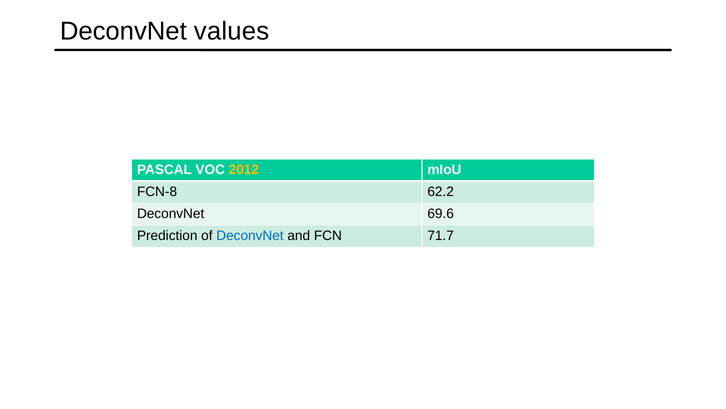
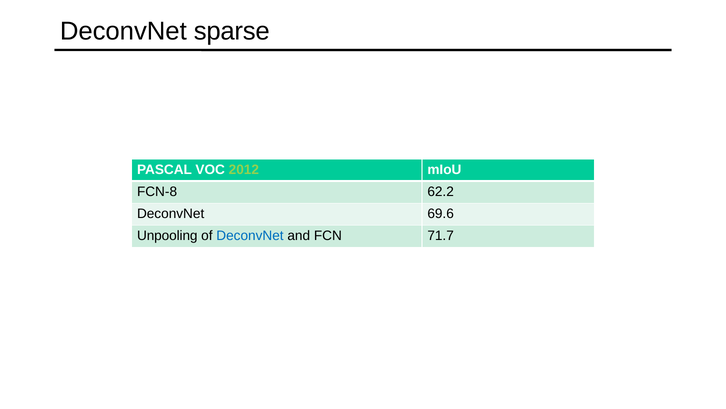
values: values -> sparse (232, 31)
2012 colour: yellow -> light green (244, 169)
Prediction: Prediction -> Unpooling (167, 236)
